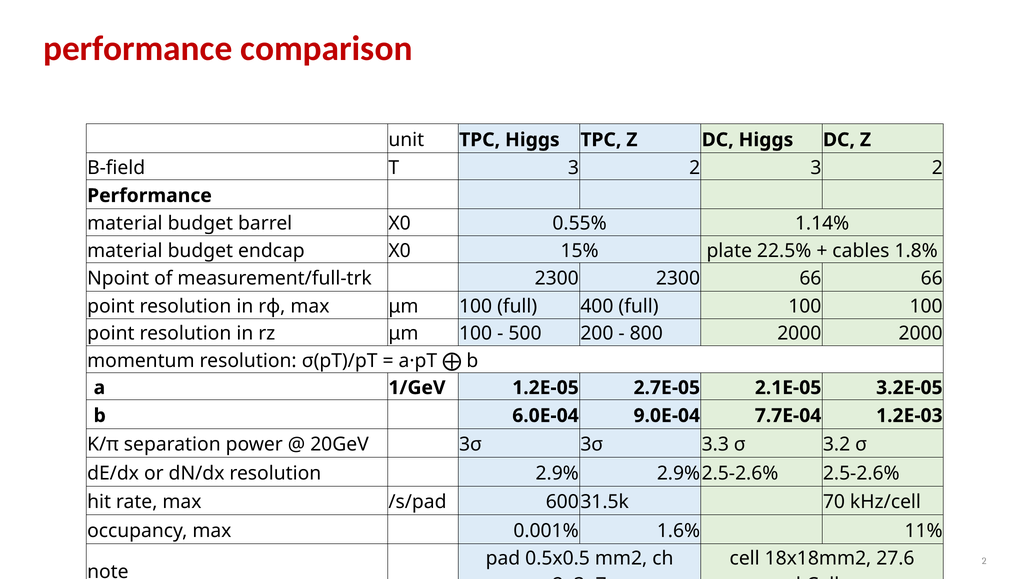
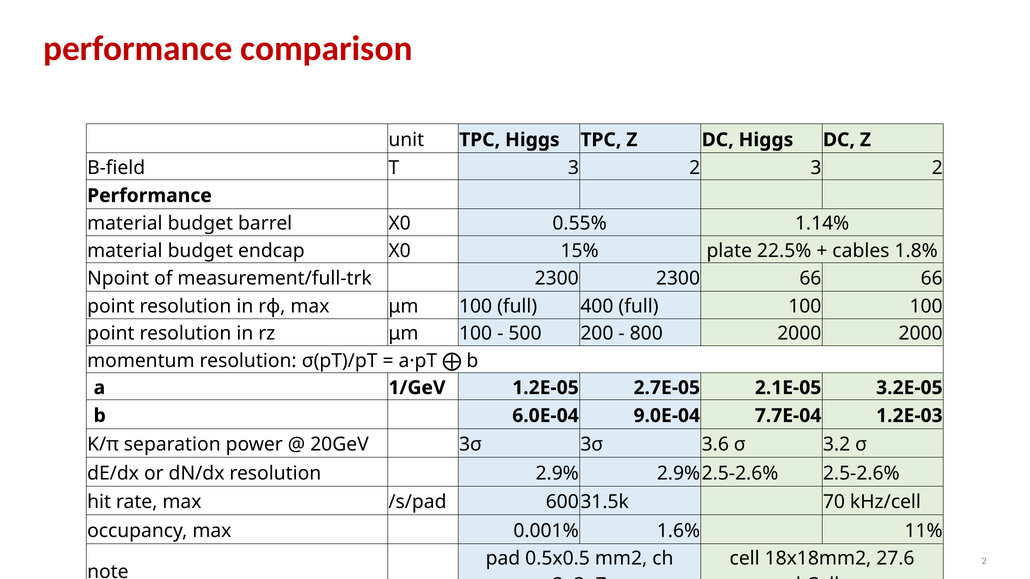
3.3: 3.3 -> 3.6 (715, 445)
